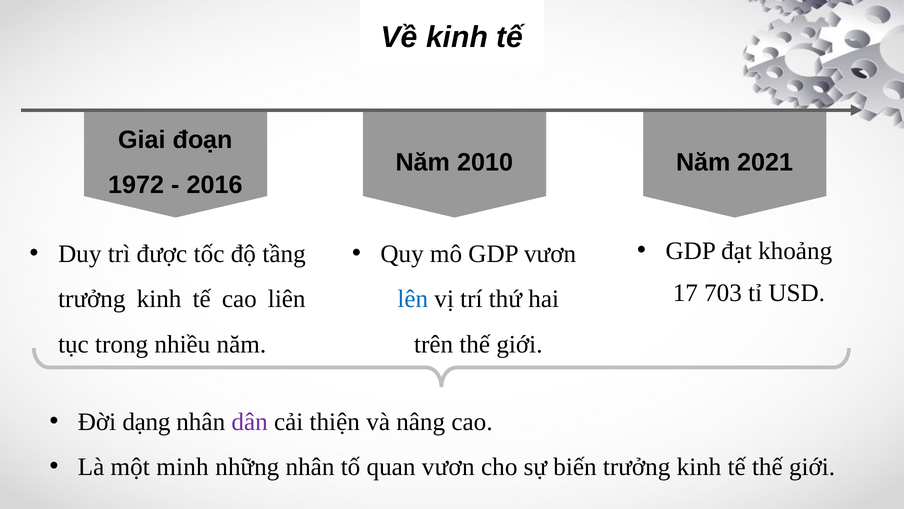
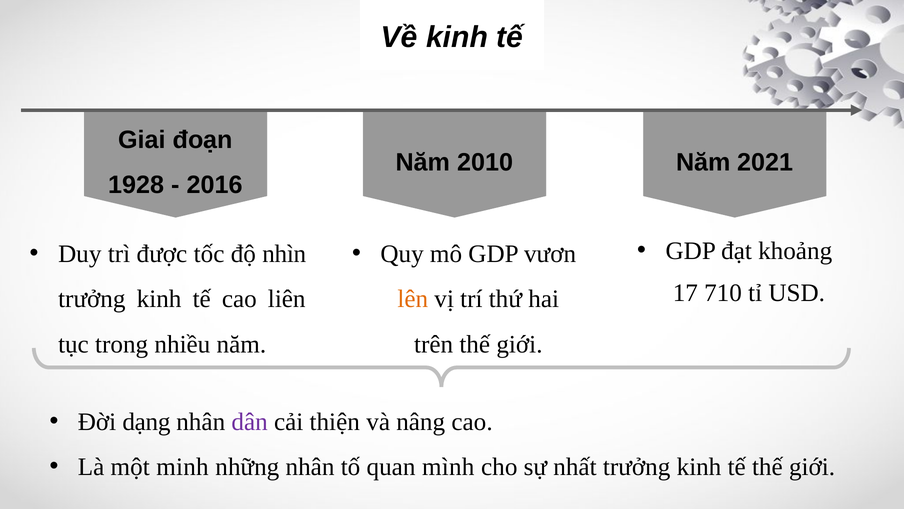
1972: 1972 -> 1928 (136, 185)
tầng: tầng -> nhìn (284, 254)
703: 703 -> 710 (723, 293)
lên colour: blue -> orange (413, 299)
quan vươn: vươn -> mình (448, 467)
biến: biến -> nhất (575, 467)
